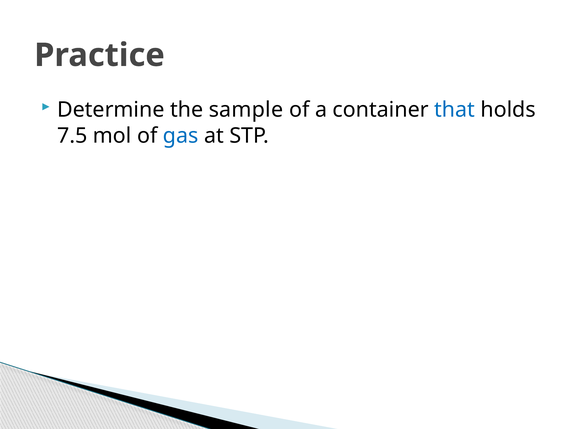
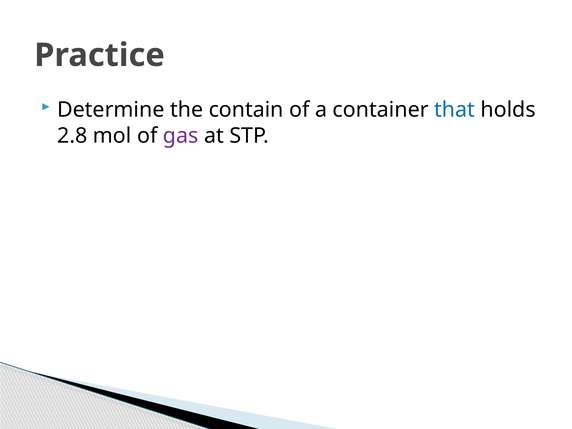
sample: sample -> contain (246, 110)
7.5: 7.5 -> 2.8 (72, 136)
gas colour: blue -> purple (181, 136)
